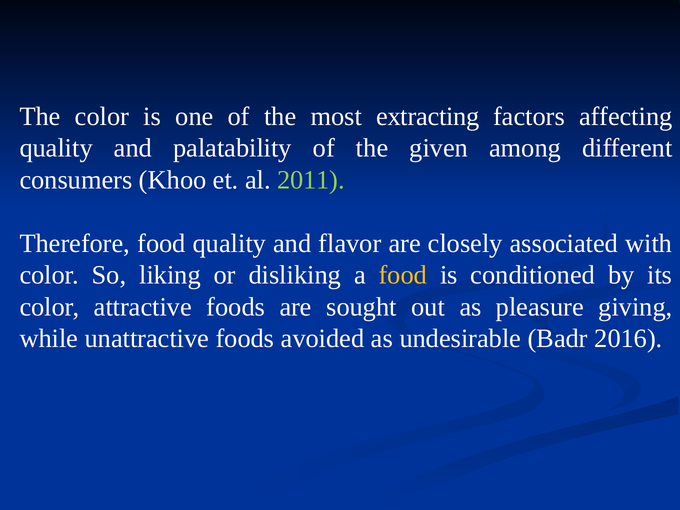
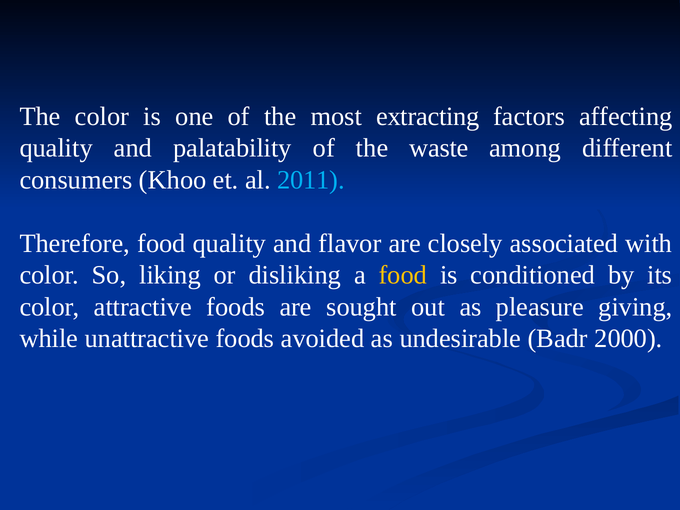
given: given -> waste (439, 148)
2011 colour: light green -> light blue (311, 180)
2016: 2016 -> 2000 (628, 339)
